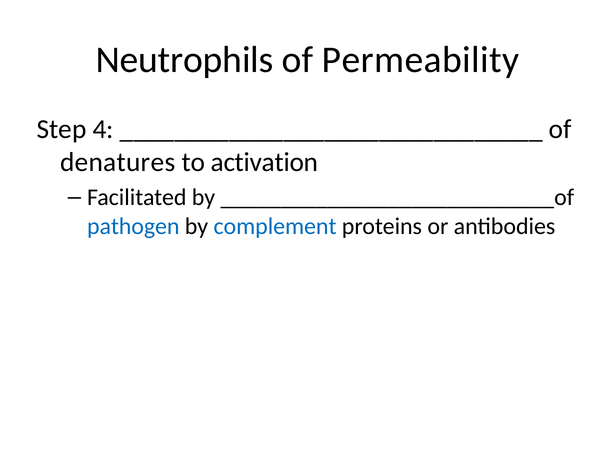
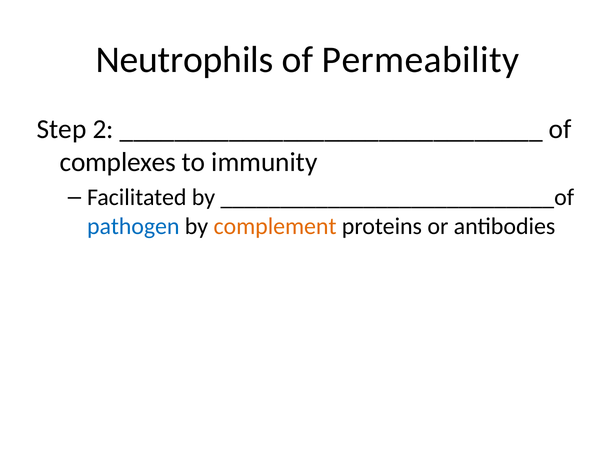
4: 4 -> 2 (103, 129)
denatures: denatures -> complexes (118, 162)
activation: activation -> immunity (264, 162)
complement colour: blue -> orange (275, 226)
